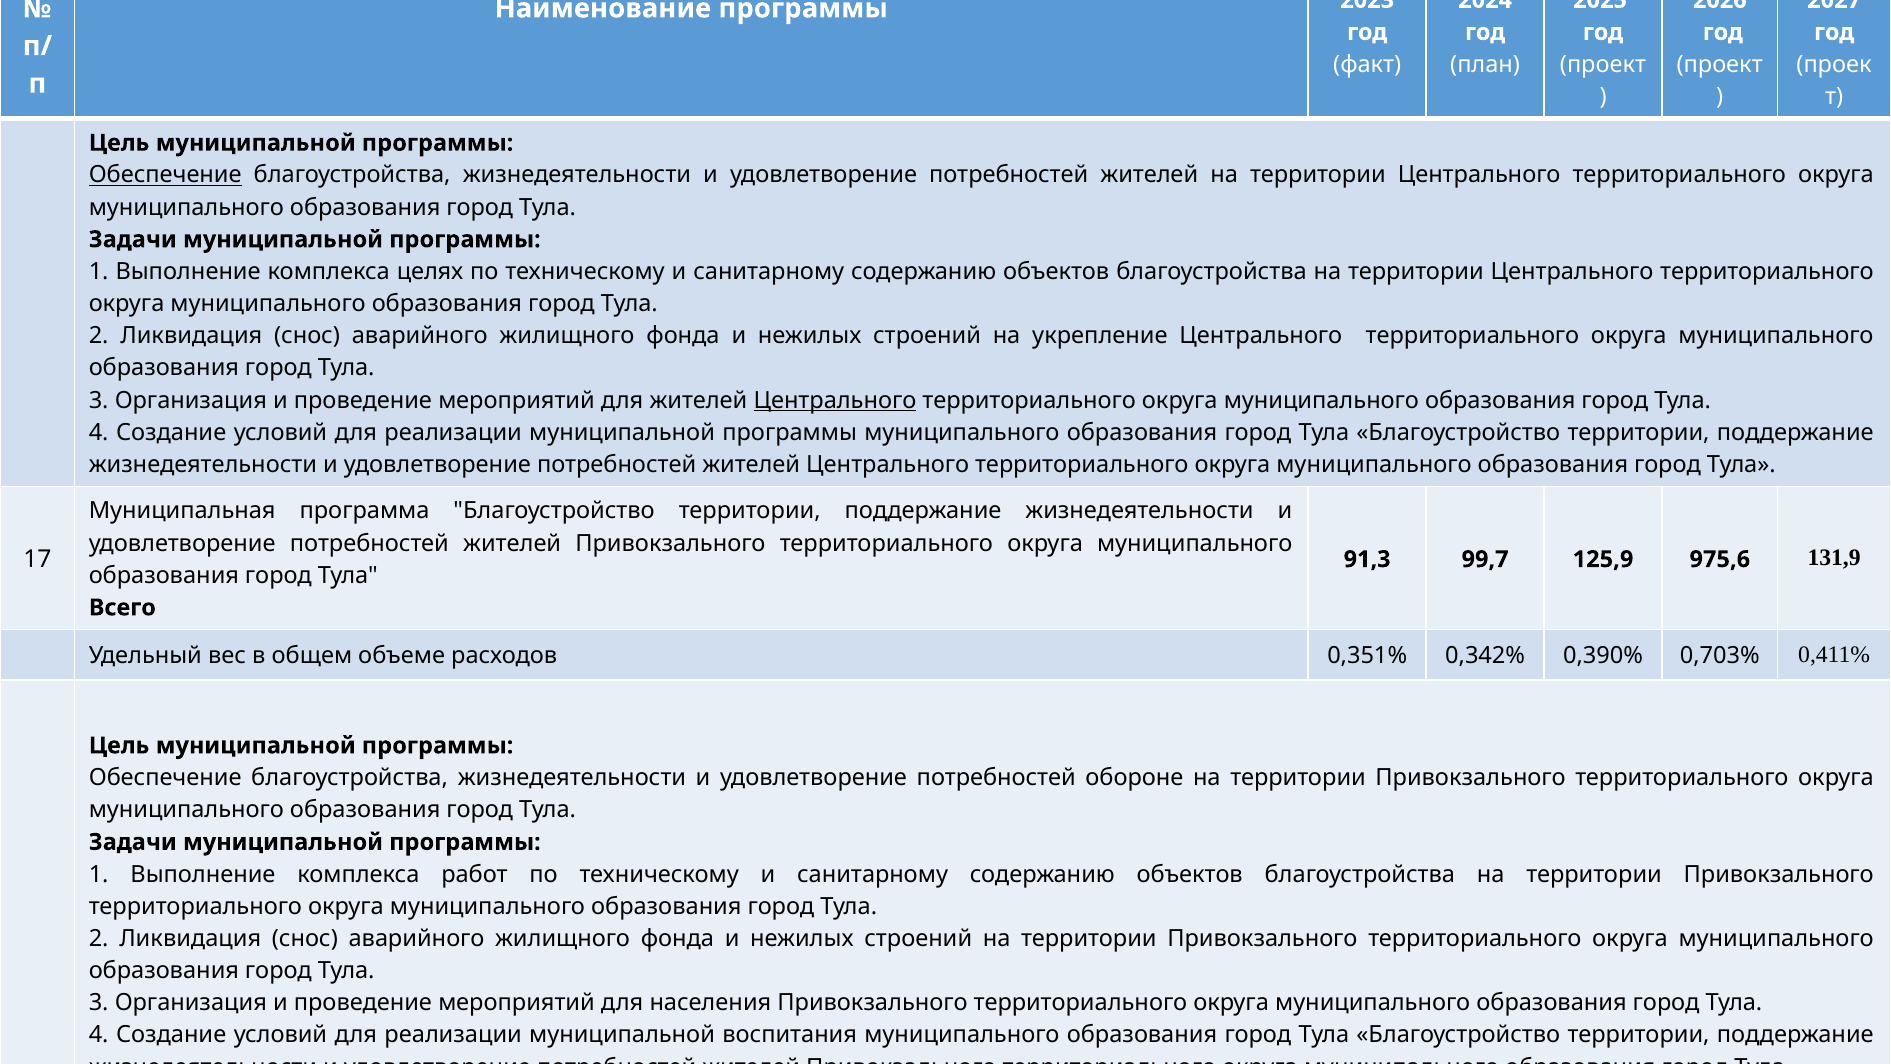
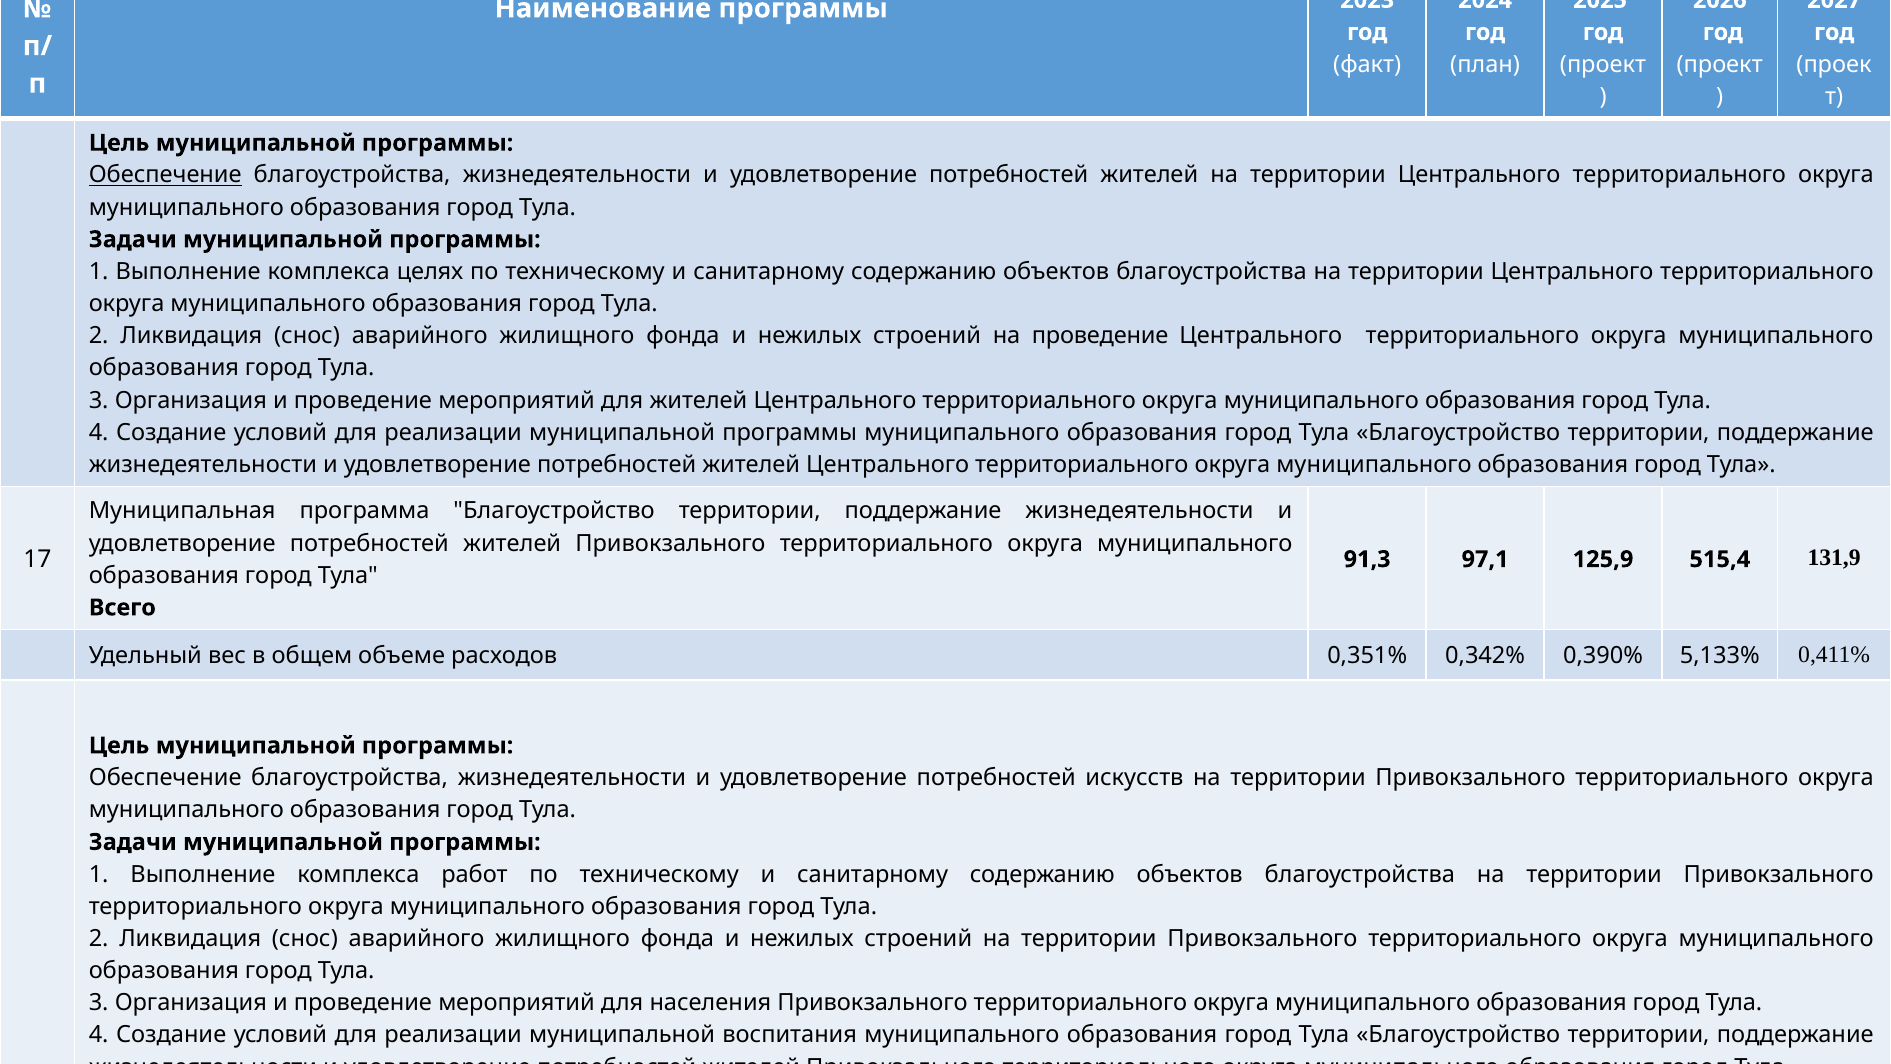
на укрепление: укрепление -> проведение (1100, 336)
Центрального underline: present -> none (835, 400)
99,7: 99,7 -> 97,1 (1485, 559)
975,6: 975,6 -> 515,4 (1720, 559)
0,703%: 0,703% -> 5,133% (1720, 656)
обороне: обороне -> искусств (1134, 778)
